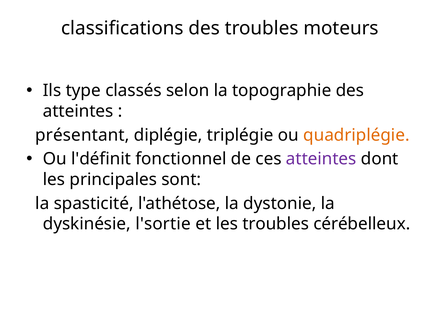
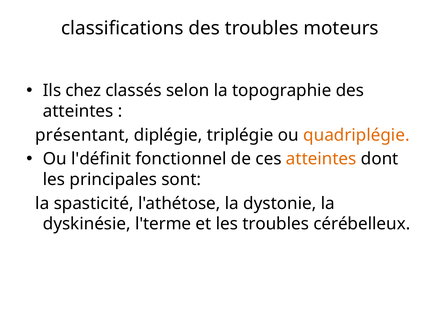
type: type -> chez (83, 91)
atteintes colour: purple -> orange (321, 159)
l'sortie: l'sortie -> l'terme (163, 224)
